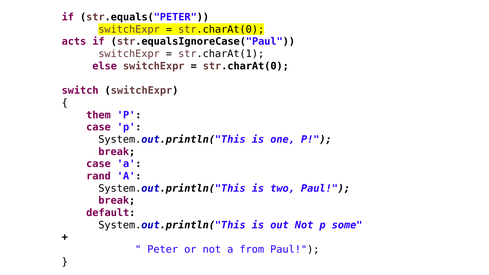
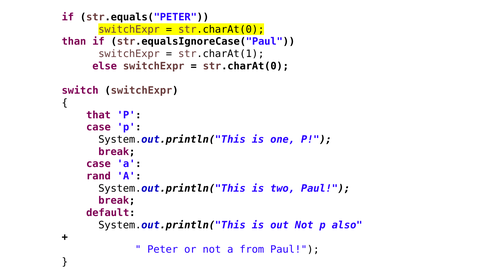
acts: acts -> than (74, 42)
them: them -> that (99, 115)
some: some -> also (347, 225)
